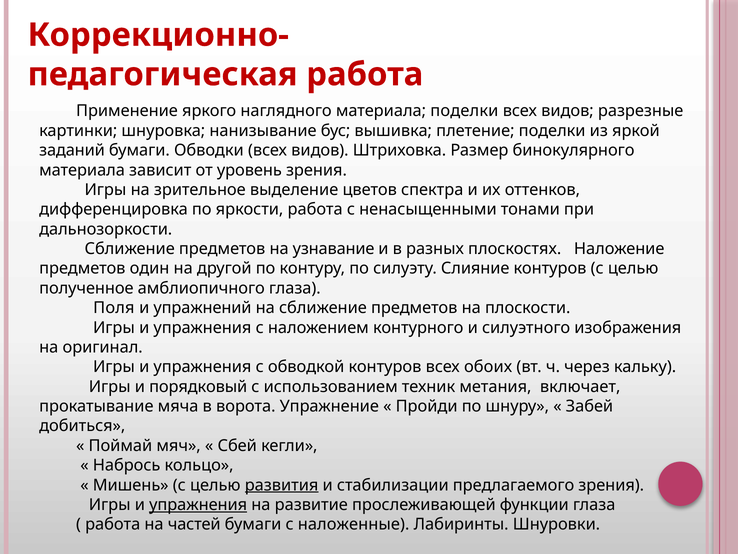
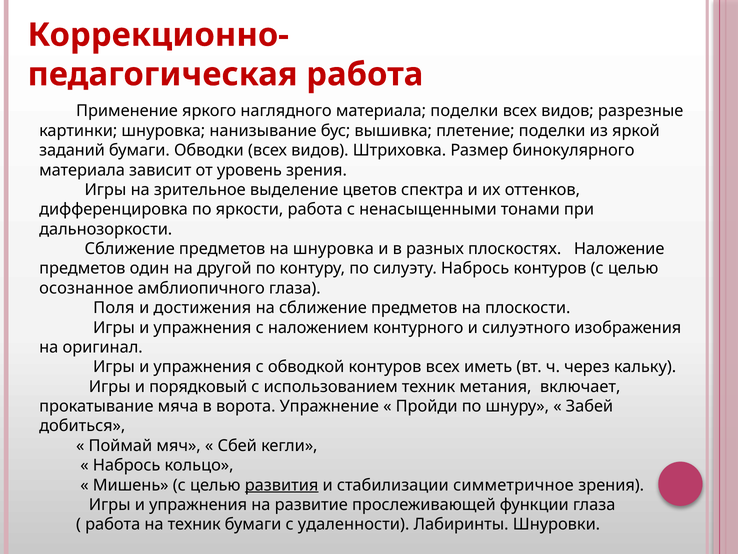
на узнавание: узнавание -> шнуровка (333, 249)
силуэту Слияние: Слияние -> Набрось (475, 268)
полученное: полученное -> осознанное (86, 288)
упражнений: упражнений -> достижения (202, 308)
обоих: обоих -> иметь (488, 367)
предлагаемого: предлагаемого -> симметричное (513, 485)
упражнения underline: present -> none (198, 504)
на частей: частей -> техник (194, 524)
наложенные: наложенные -> удаленности (354, 524)
